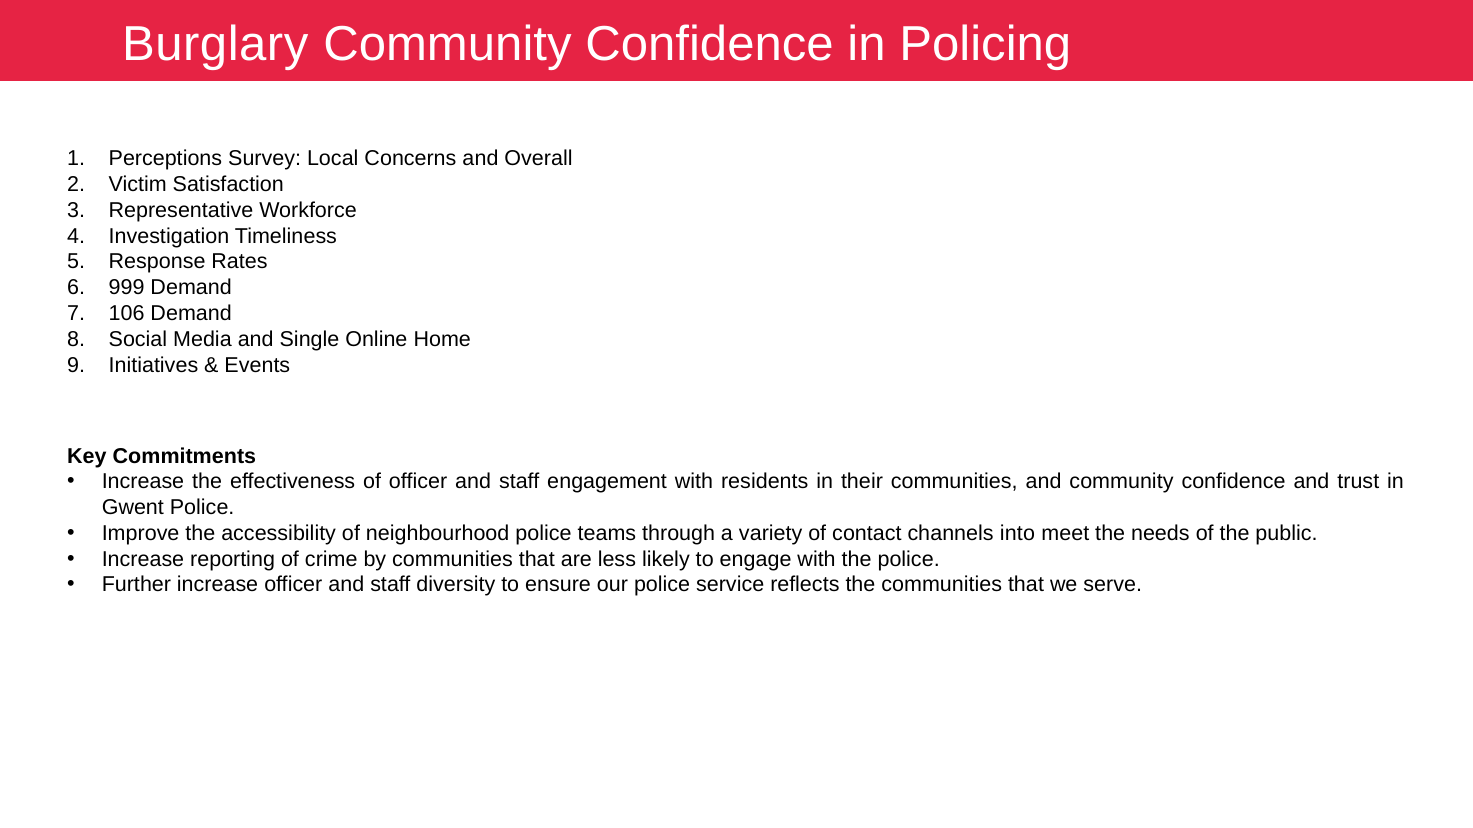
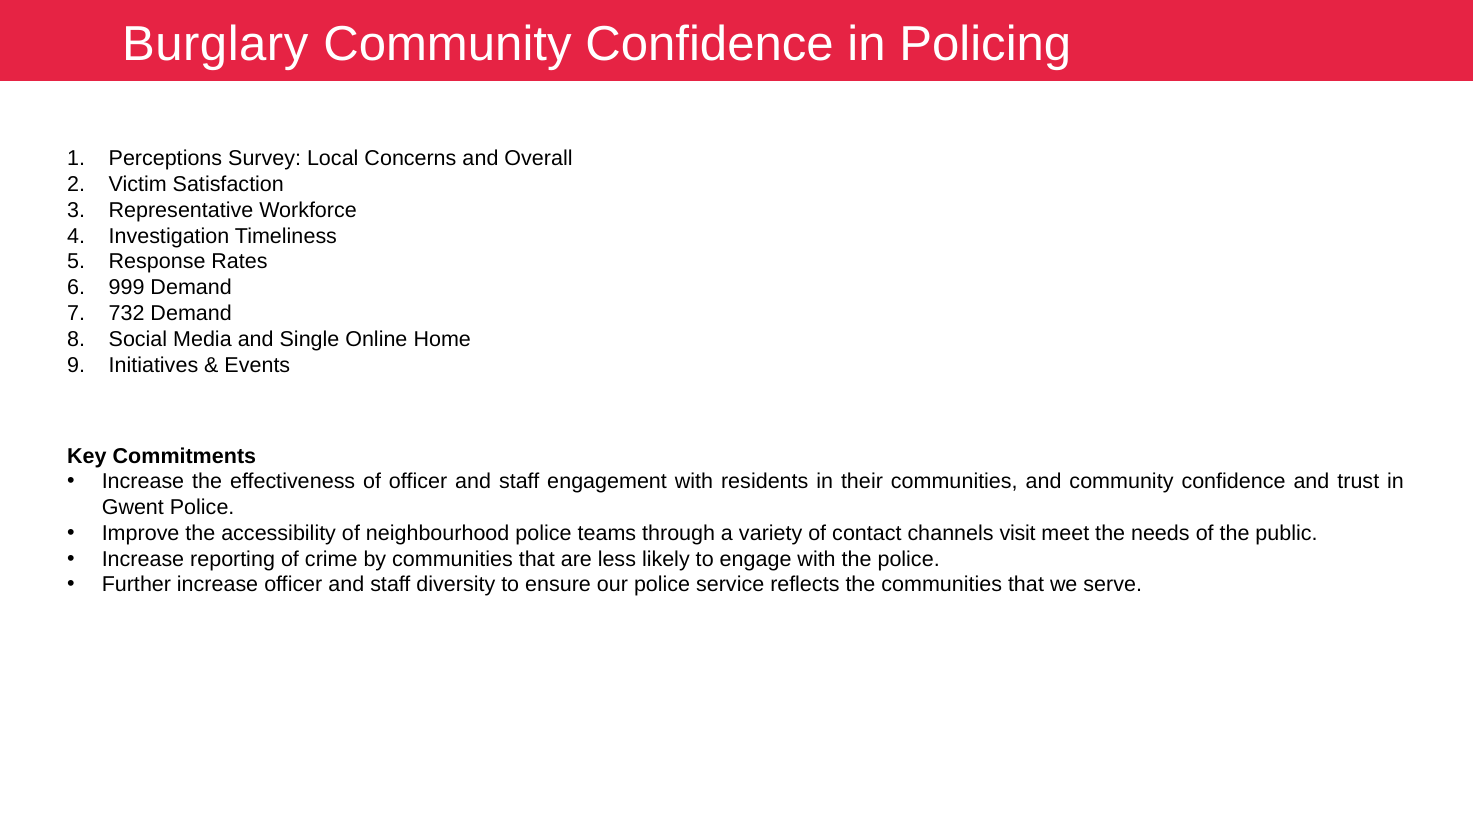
106: 106 -> 732 (127, 314)
into: into -> visit (1018, 534)
